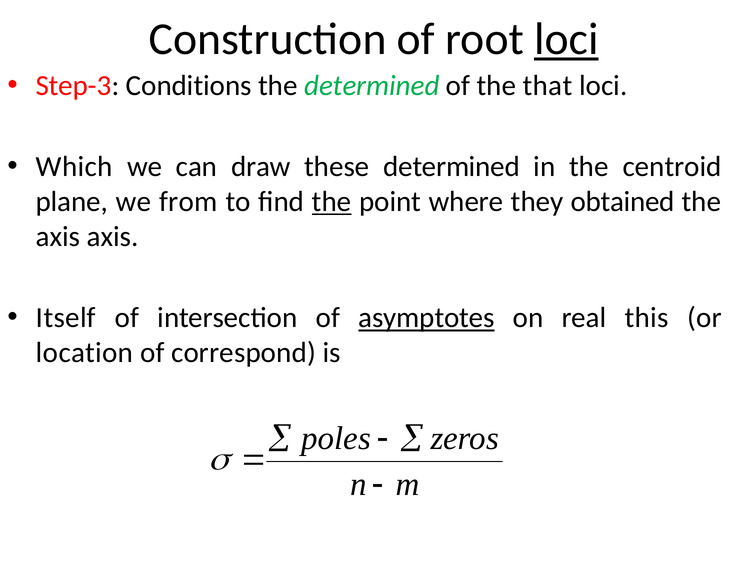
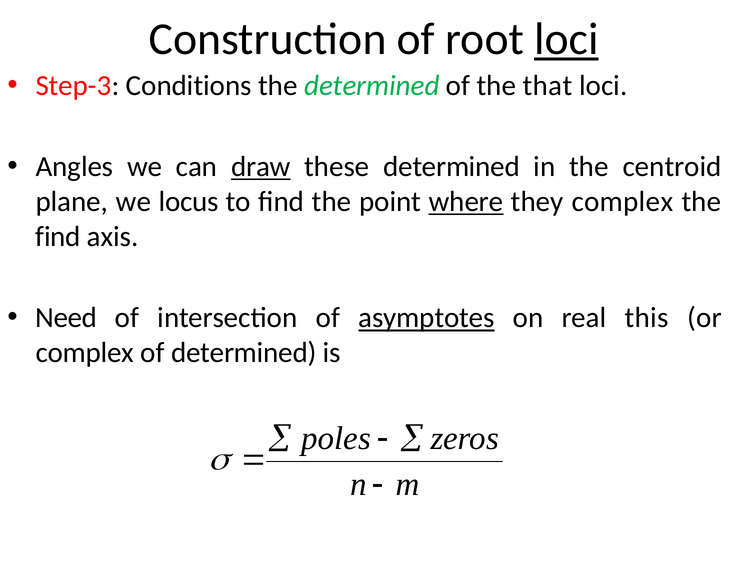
Which: Which -> Angles (74, 167)
draw underline: none -> present (261, 167)
from: from -> locus (189, 202)
the underline: present -> none (332, 202)
where underline: none -> present (466, 202)
they obtained: obtained -> complex (622, 202)
axis: axis -> find (58, 237)
Itself: Itself -> Need (66, 318)
location: location -> complex (85, 353)
of correspond: correspond -> determined (244, 353)
